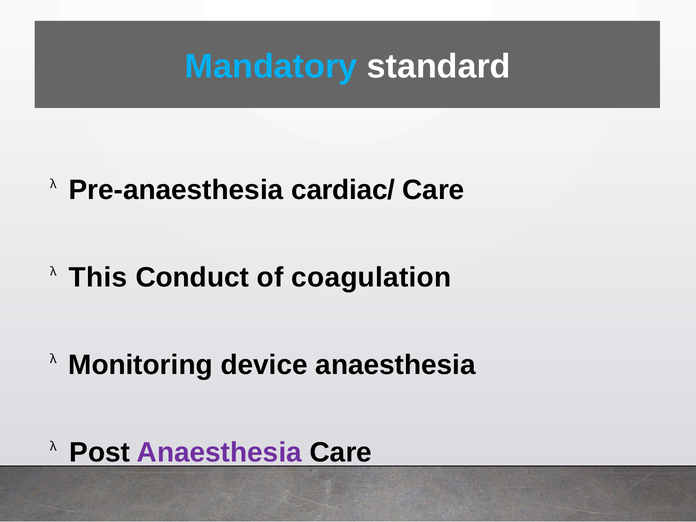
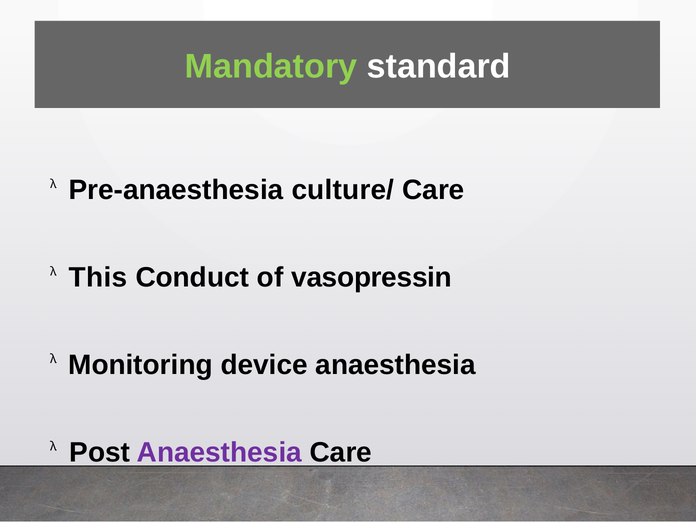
Mandatory colour: light blue -> light green (271, 67)
cardiac/: cardiac/ -> culture/ (343, 190)
coagulation: coagulation -> vasopressin (372, 277)
